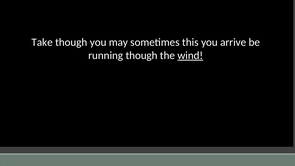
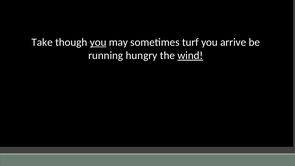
you underline: none -> present (98, 42)
this: this -> turf (190, 42)
running though: though -> hungry (142, 55)
